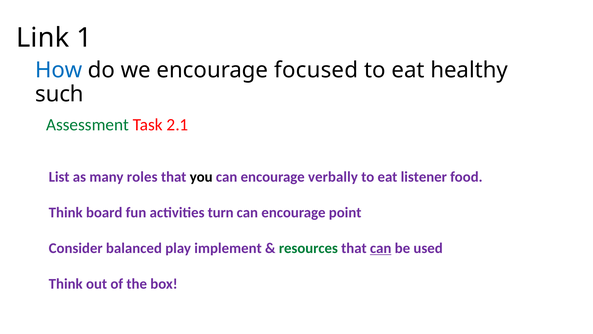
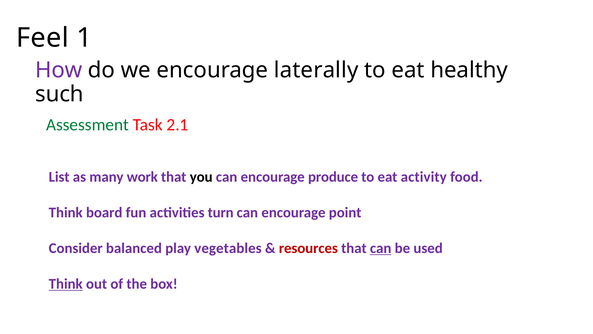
Link: Link -> Feel (43, 38)
How colour: blue -> purple (59, 70)
focused: focused -> laterally (316, 70)
roles: roles -> work (142, 177)
verbally: verbally -> produce (333, 177)
listener: listener -> activity (424, 177)
implement: implement -> vegetables (228, 248)
resources colour: green -> red (308, 248)
Think underline: none -> present (66, 284)
